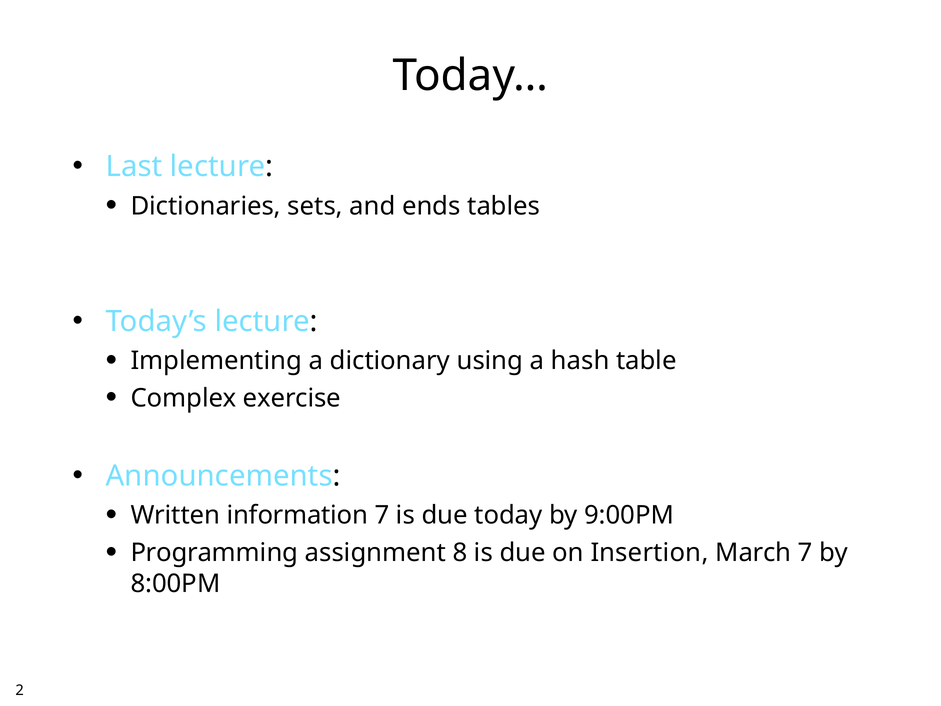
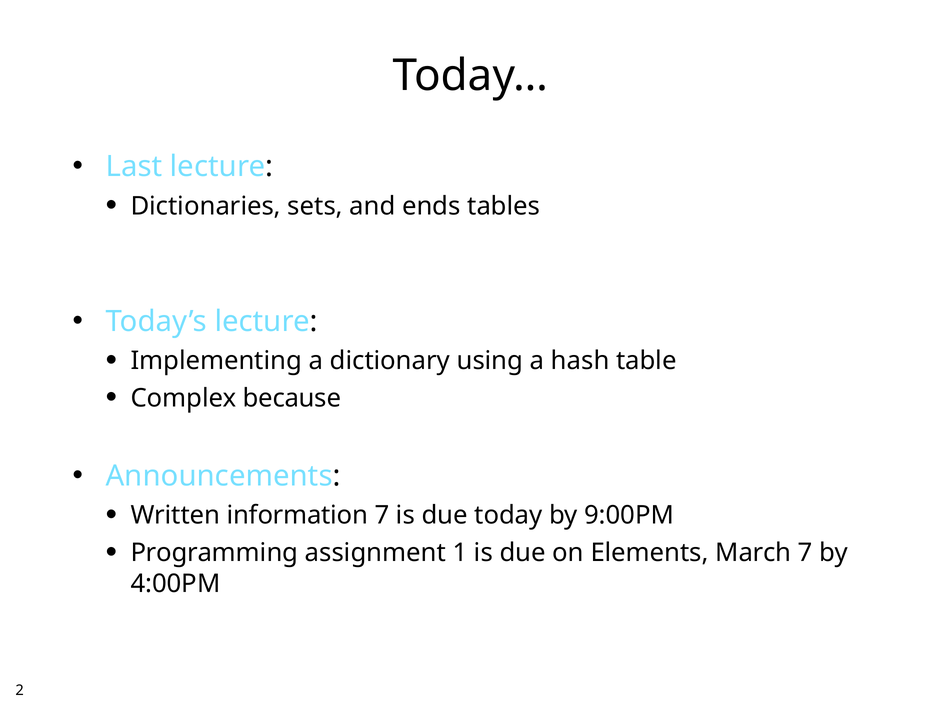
exercise: exercise -> because (292, 398)
8: 8 -> 1 (460, 553)
Insertion: Insertion -> Elements (650, 553)
8:00PM: 8:00PM -> 4:00PM (175, 583)
